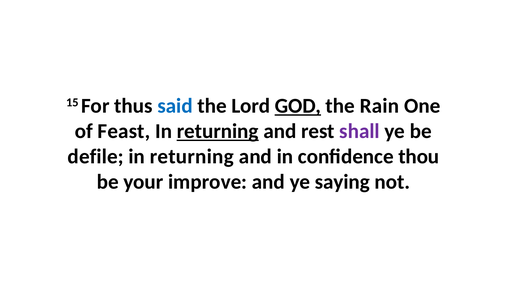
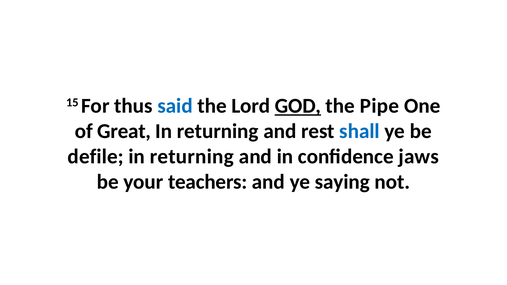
Rain: Rain -> Pipe (379, 106)
Feast: Feast -> Great (124, 131)
returning underline: present -> none (218, 131)
shall colour: purple -> blue (360, 131)
thou: thou -> jaws (419, 157)
improve: improve -> teachers (208, 182)
